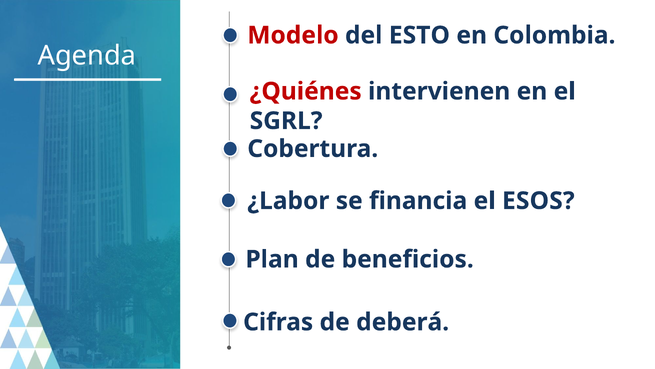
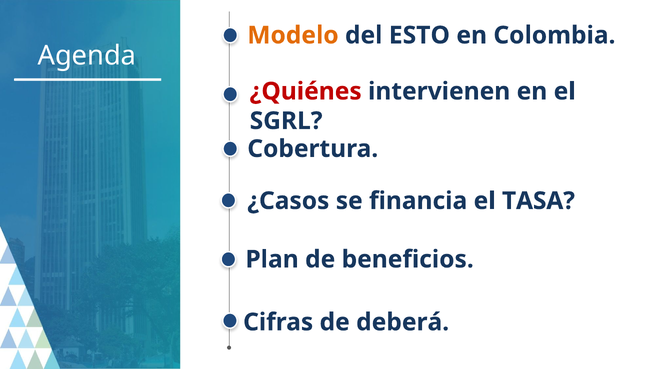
Modelo colour: red -> orange (293, 35)
¿Labor: ¿Labor -> ¿Casos (288, 201)
ESOS: ESOS -> TASA (538, 201)
